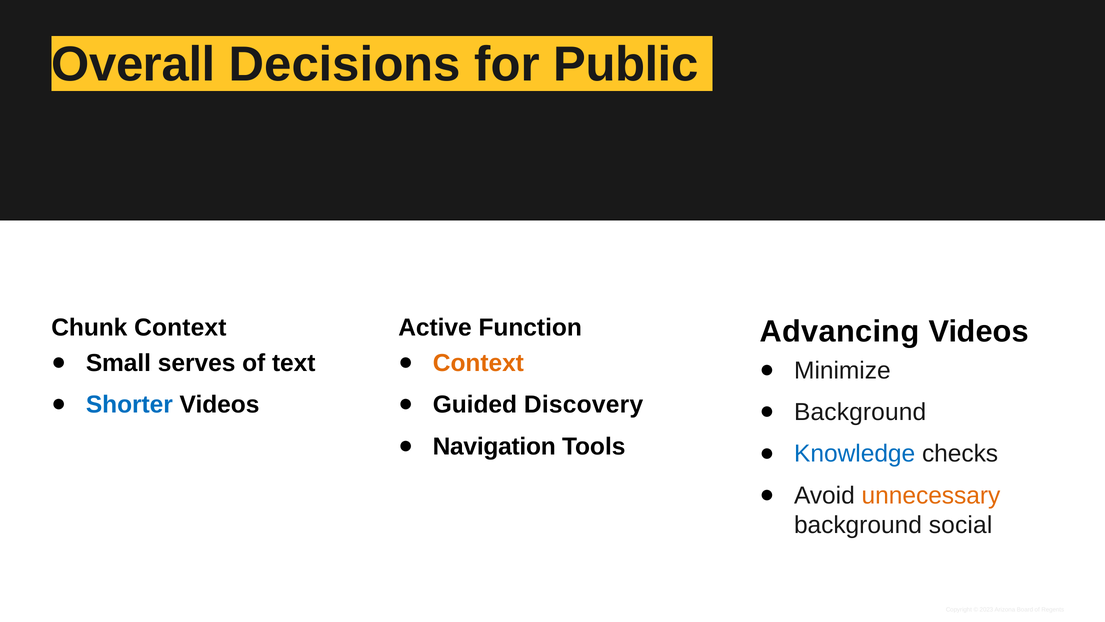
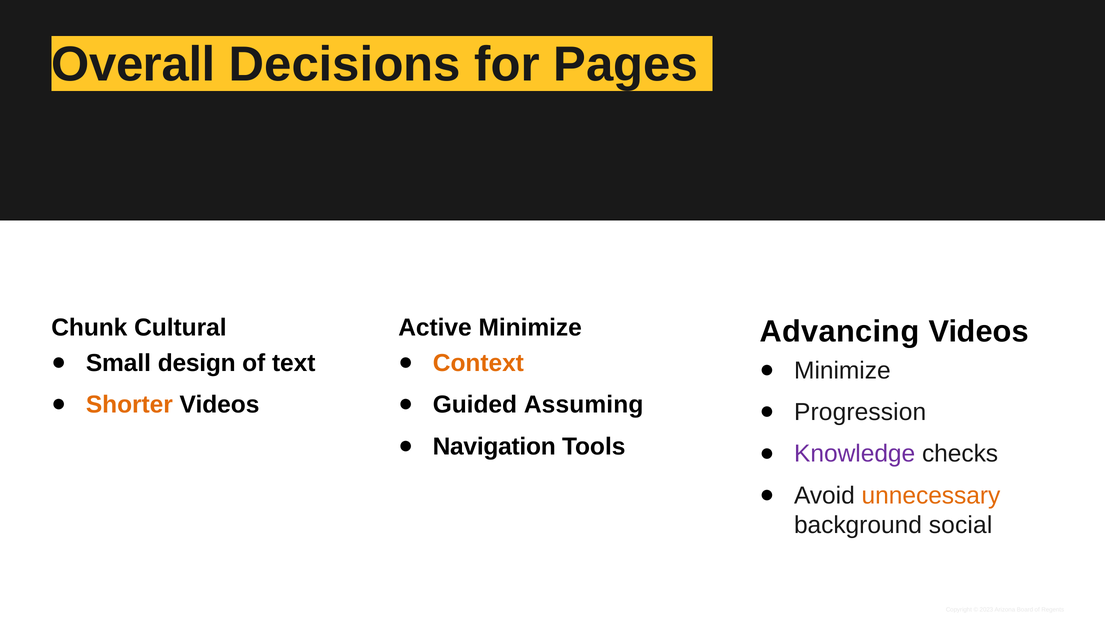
Public: Public -> Pages (626, 64)
Chunk Context: Context -> Cultural (180, 327)
Active Function: Function -> Minimize (530, 327)
serves: serves -> design (197, 363)
Shorter colour: blue -> orange (129, 405)
Discovery: Discovery -> Assuming (584, 405)
Background: Background -> Progression (860, 412)
Knowledge colour: blue -> purple (855, 454)
